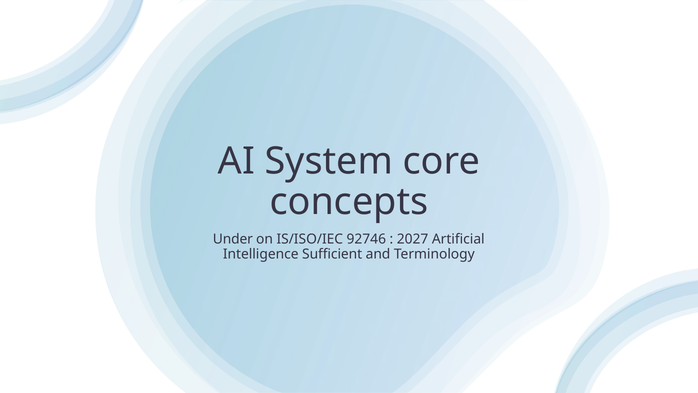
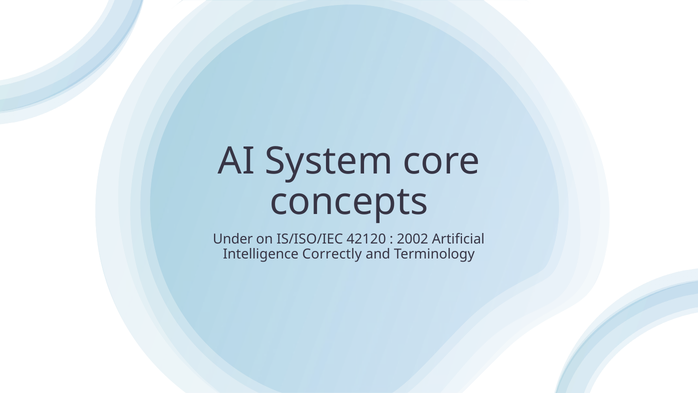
92746: 92746 -> 42120 (366, 239)
2027: 2027 -> 2002 (413, 239)
Sufficient: Sufficient -> Correctly (332, 254)
